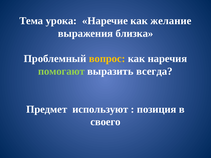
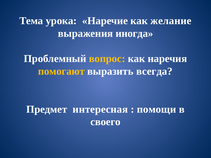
близка: близка -> иногда (134, 33)
помогают colour: light green -> yellow (61, 71)
используют: используют -> интересная (100, 109)
позиция: позиция -> помощи (157, 109)
